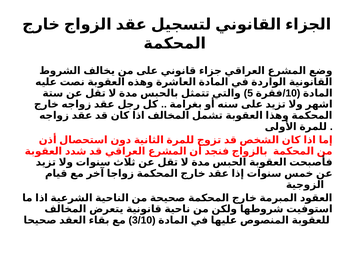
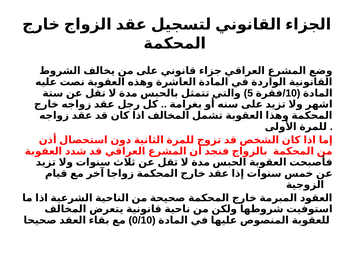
3/10: 3/10 -> 0/10 (142, 220)
